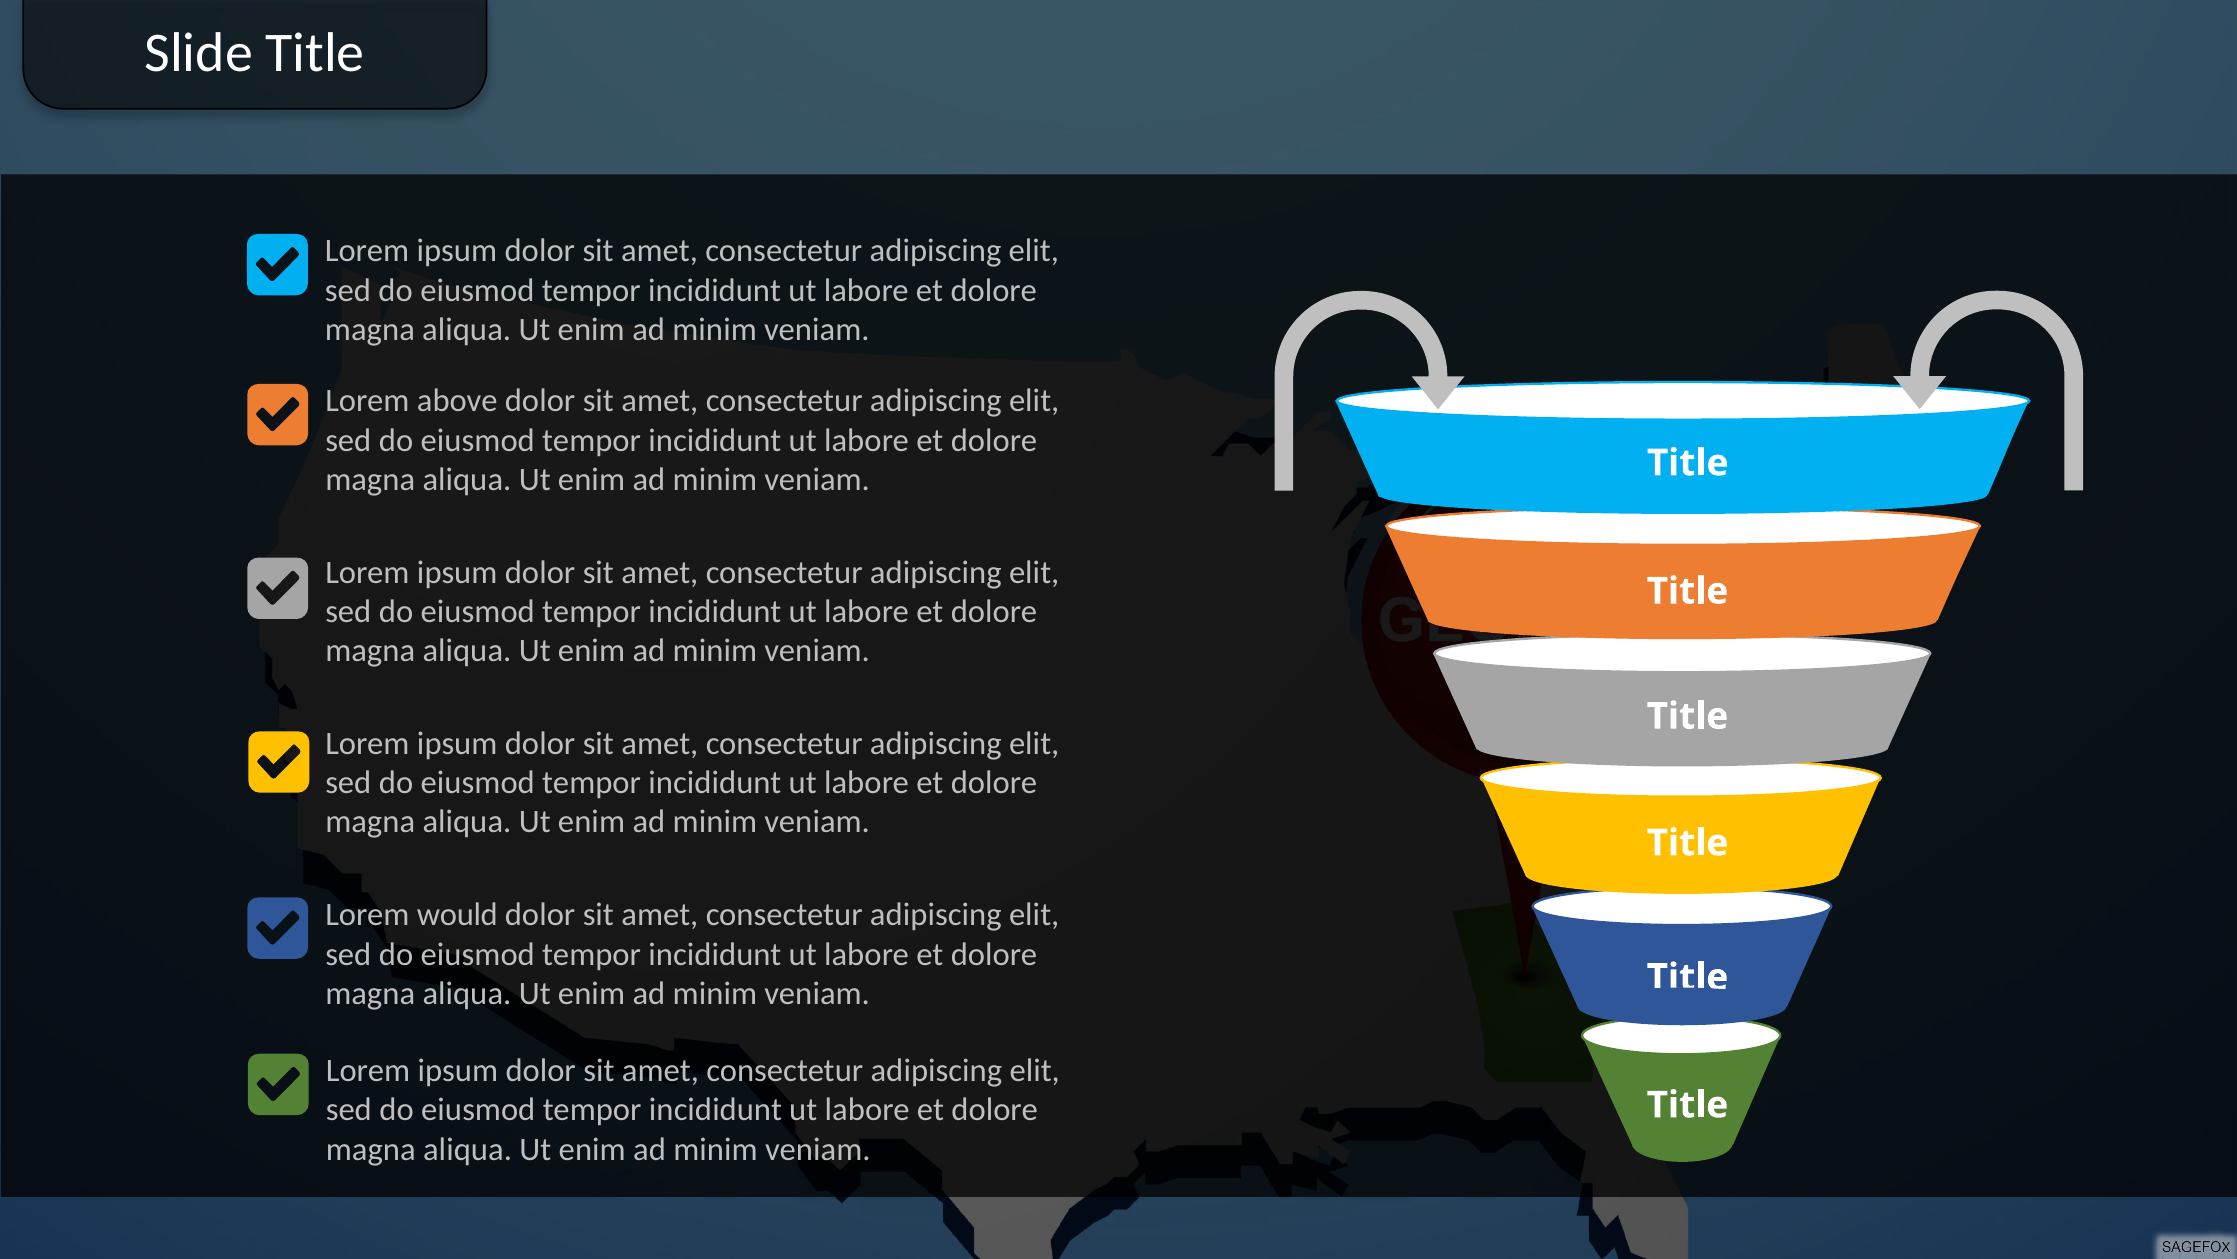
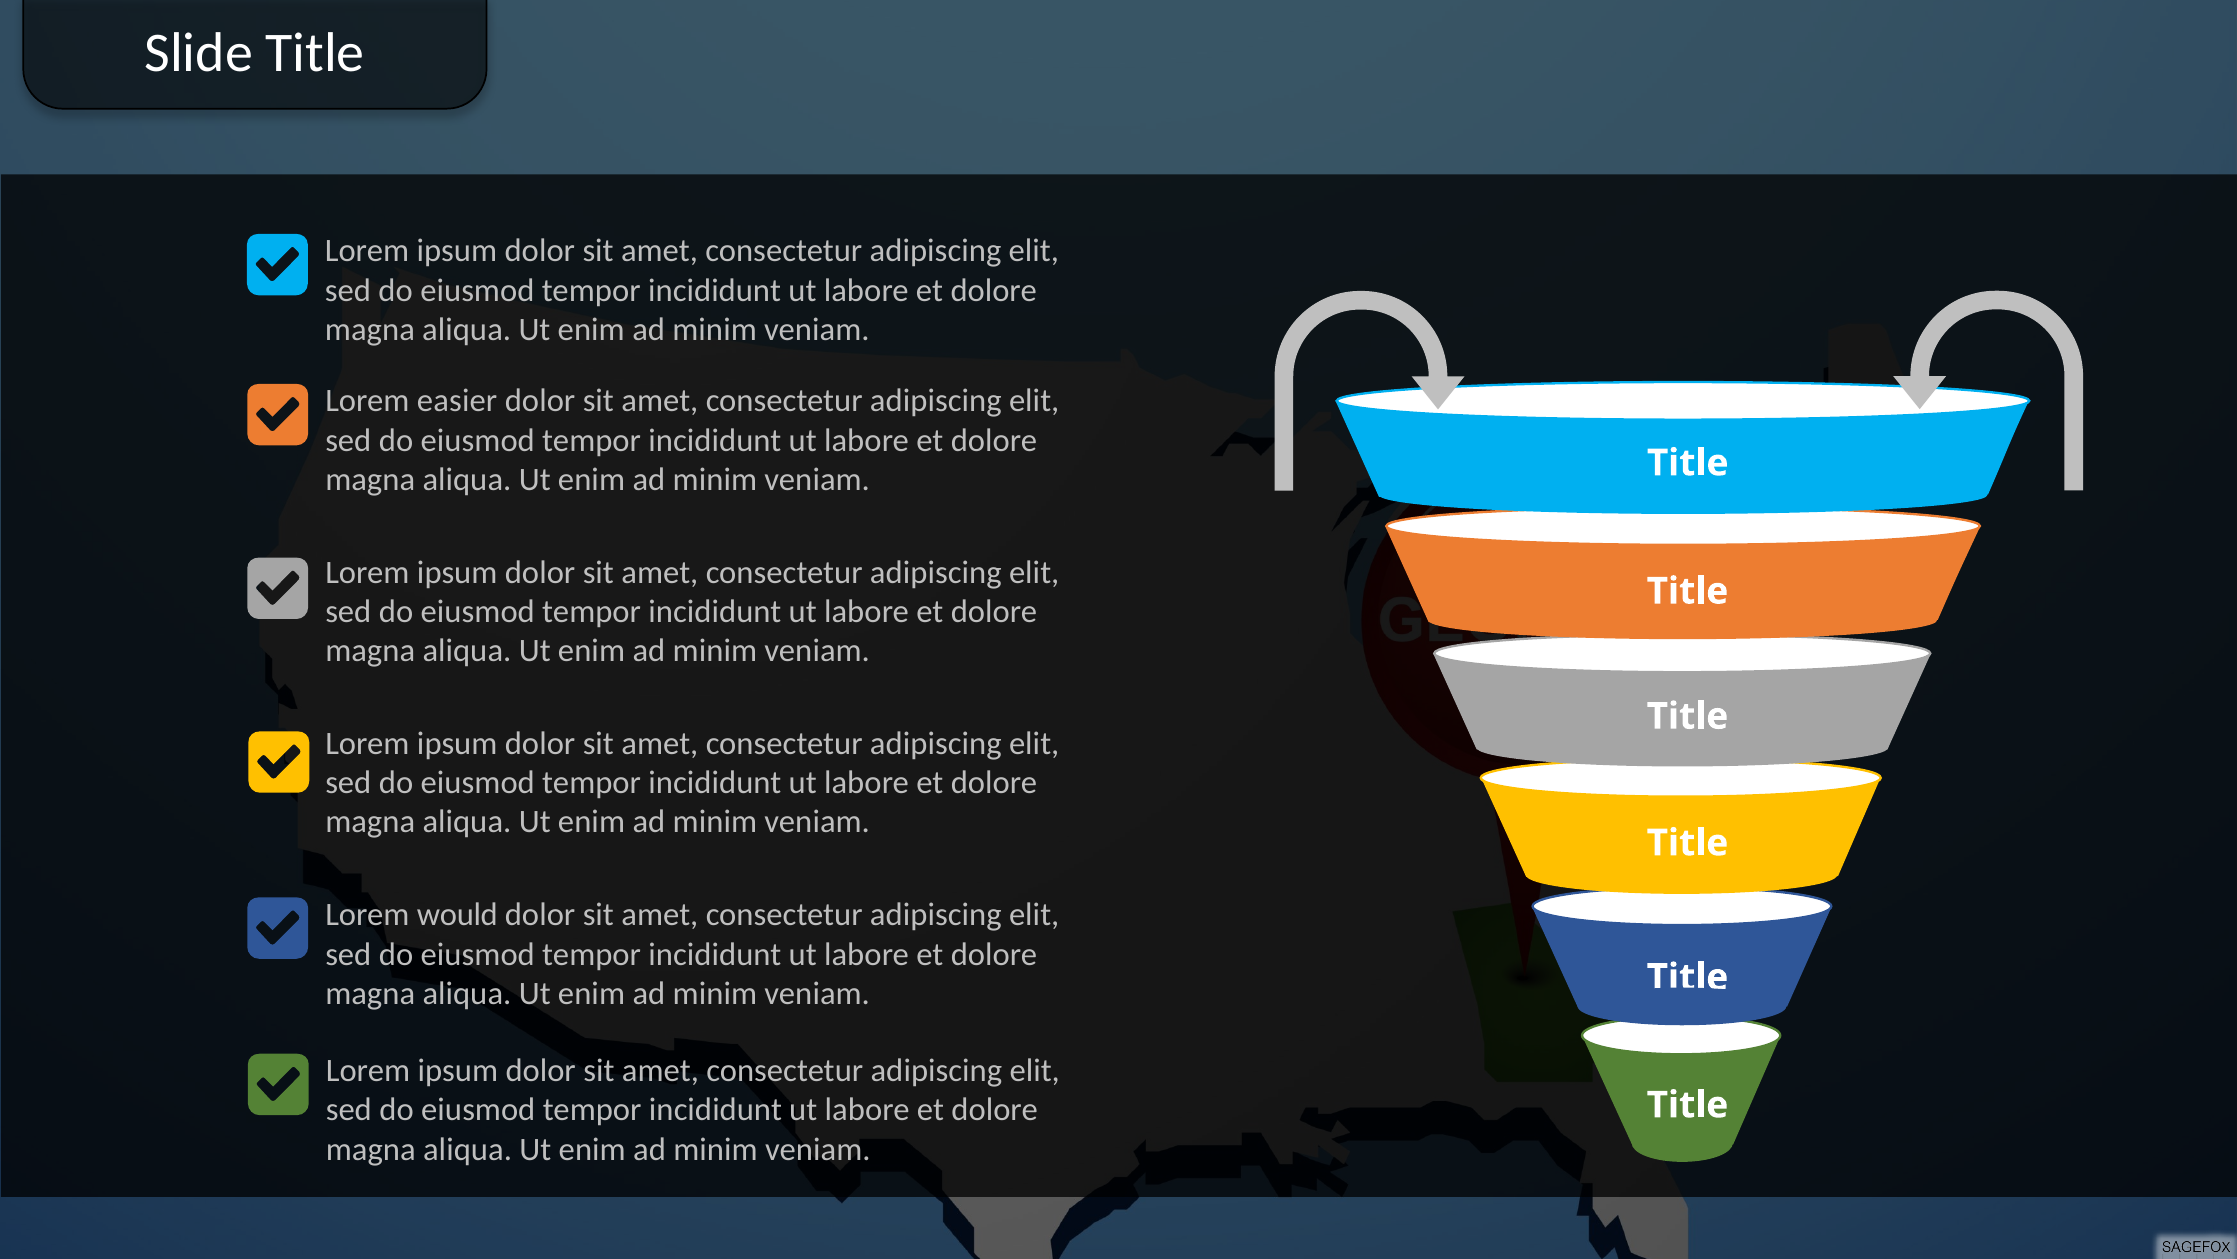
above: above -> easier (457, 401)
